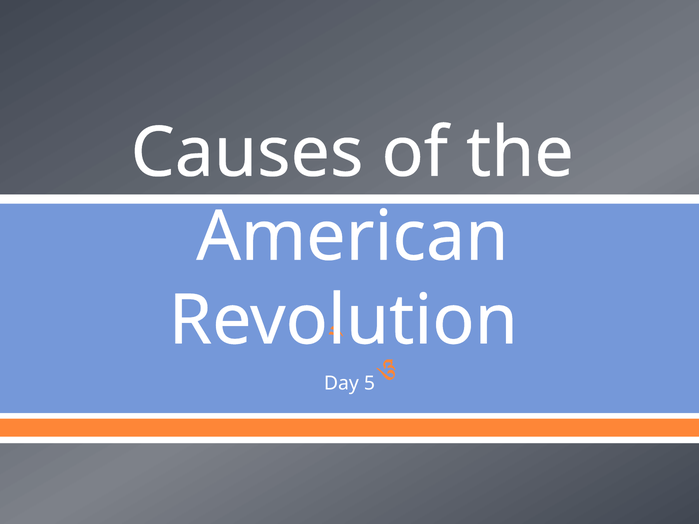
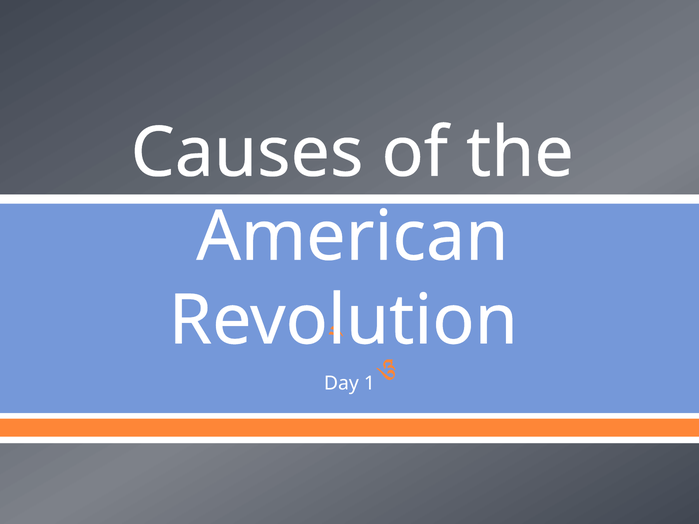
5: 5 -> 1 (370, 383)
